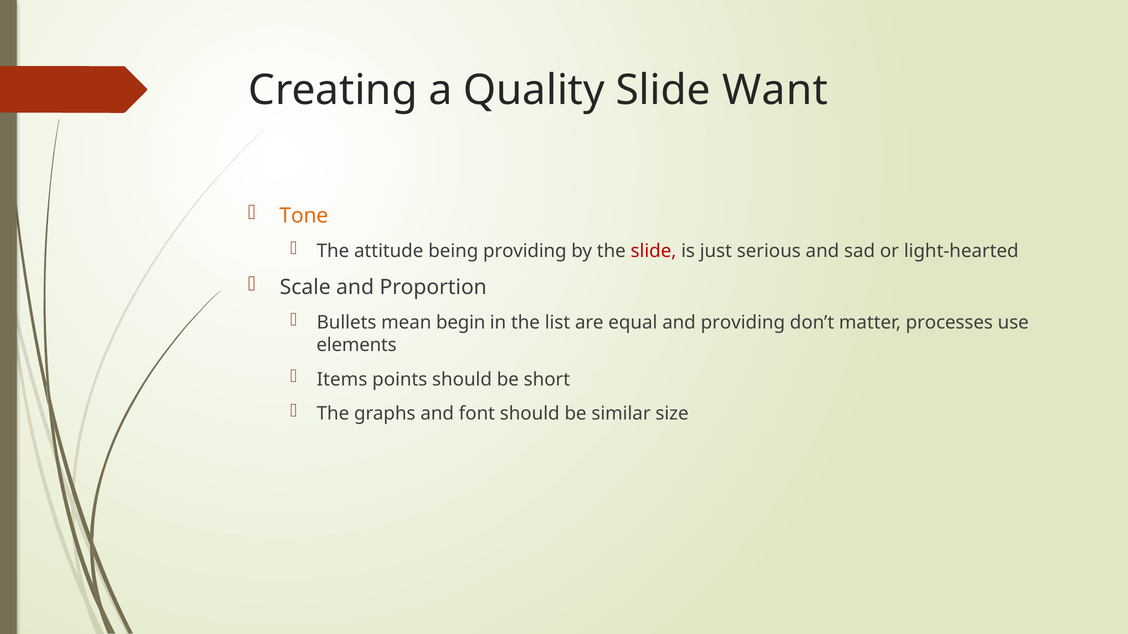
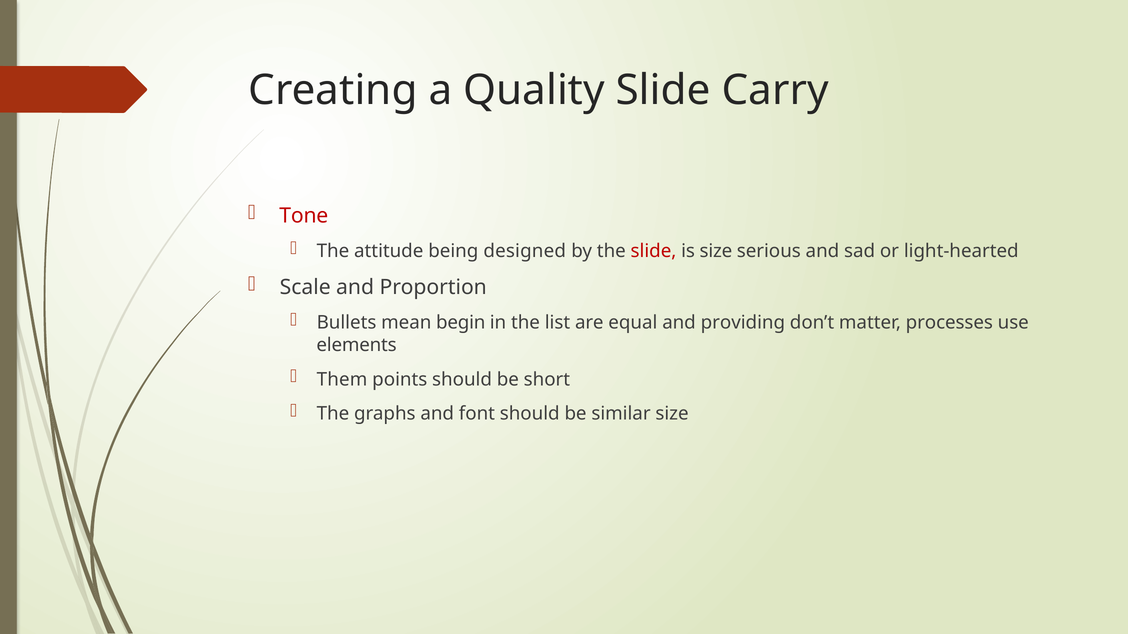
Want: Want -> Carry (775, 90)
Tone colour: orange -> red (304, 216)
being providing: providing -> designed (525, 251)
is just: just -> size (716, 251)
Items: Items -> Them (342, 380)
